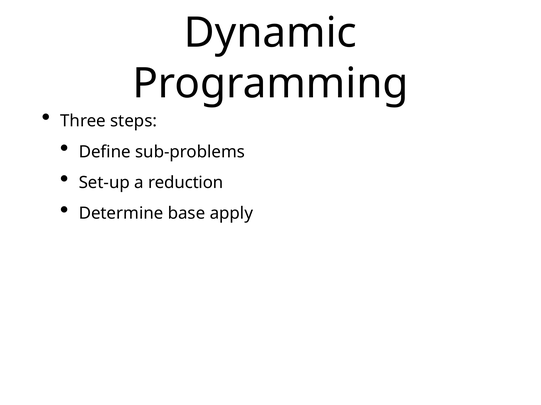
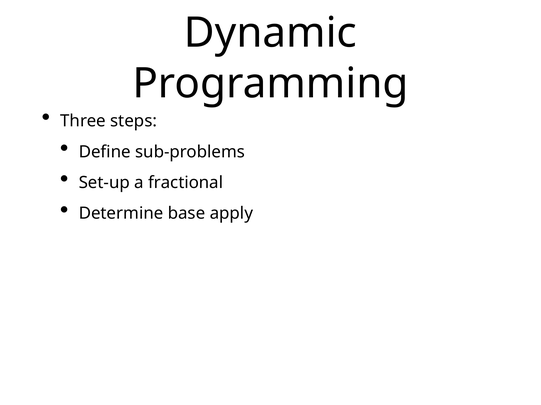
reduction: reduction -> fractional (186, 183)
